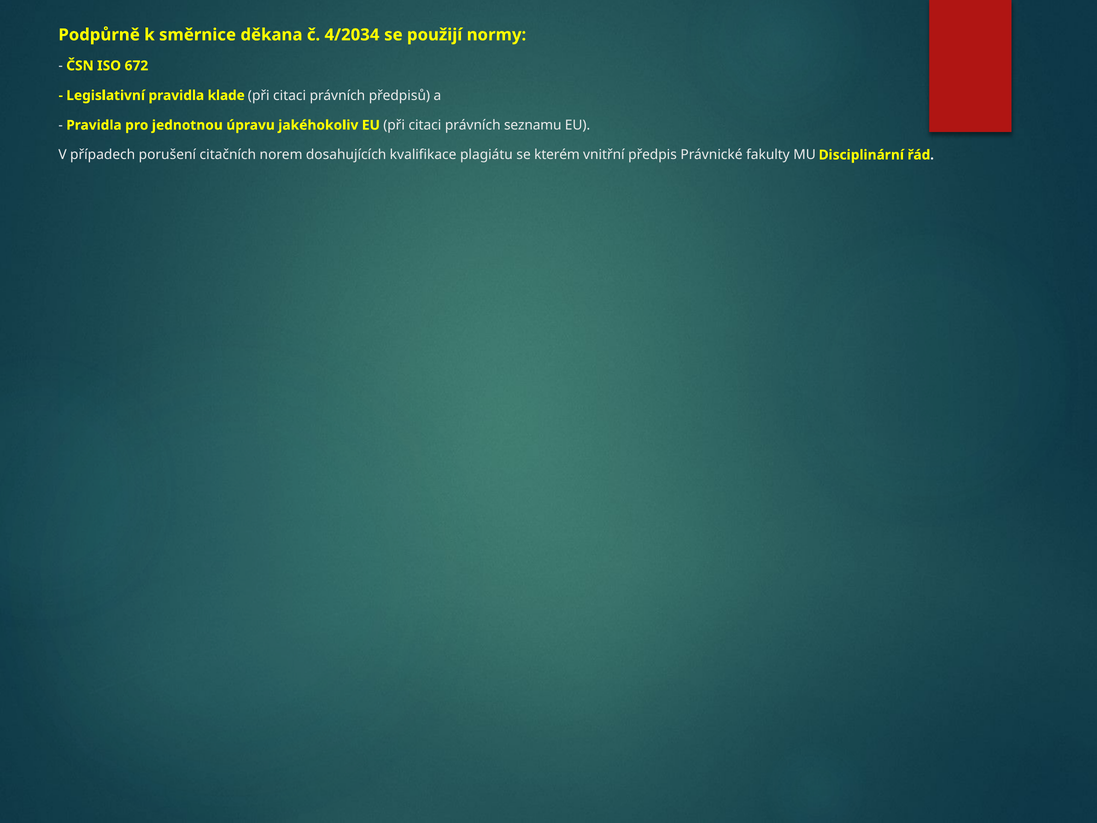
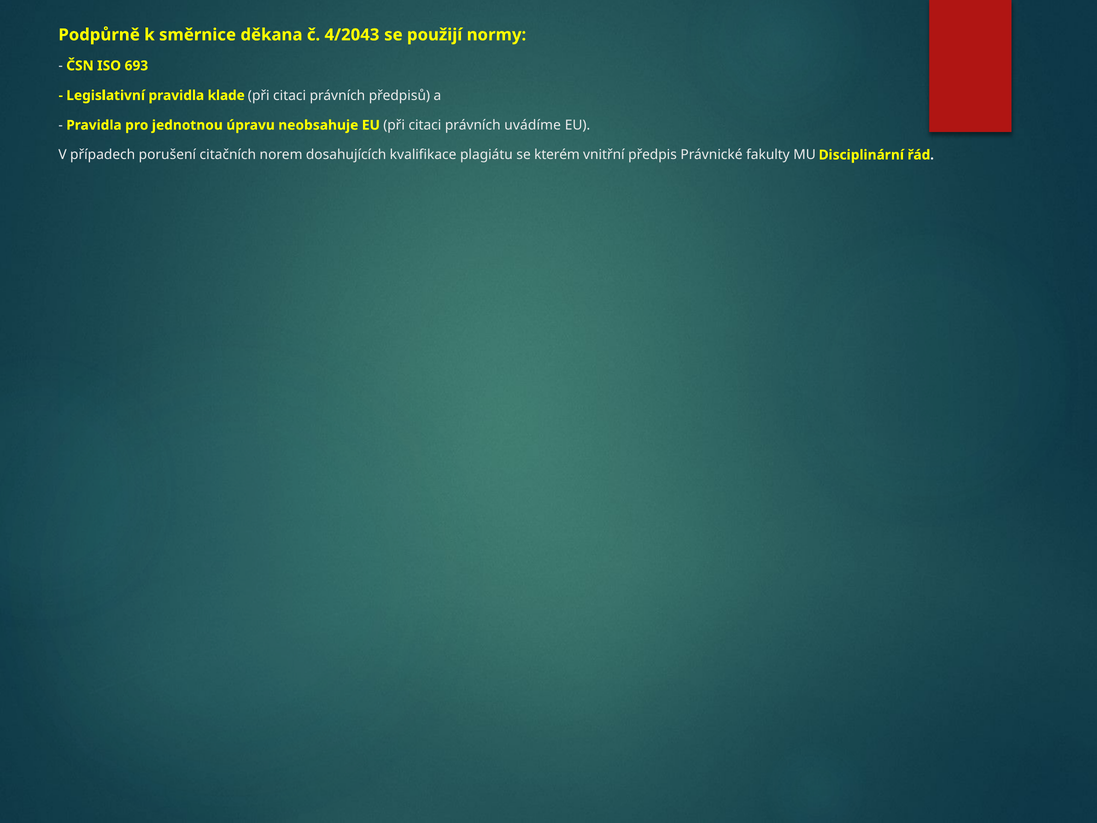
4/2034: 4/2034 -> 4/2043 (352, 35)
672: 672 -> 693 (136, 66)
jakéhokoliv: jakéhokoliv -> neobsahuje (318, 125)
seznamu: seznamu -> uvádíme (533, 125)
